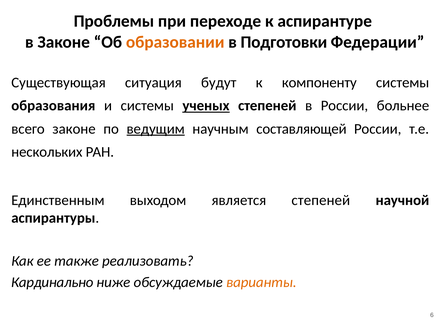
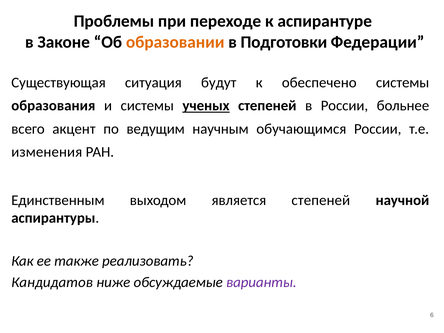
компоненту: компоненту -> обеспечено (319, 83)
всего законе: законе -> акцент (74, 129)
ведущим underline: present -> none (156, 129)
составляющей: составляющей -> обучающимся (301, 129)
нескольких: нескольких -> изменения (47, 152)
Кардинально: Кардинально -> Кандидатов (52, 282)
варианты colour: orange -> purple (261, 282)
